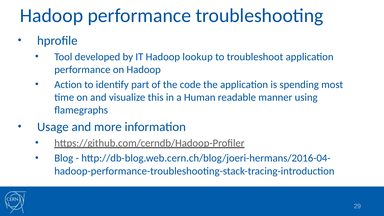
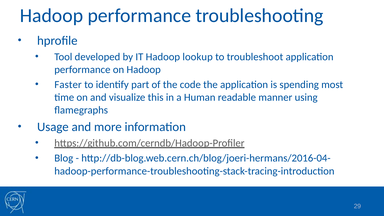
Action: Action -> Faster (68, 85)
